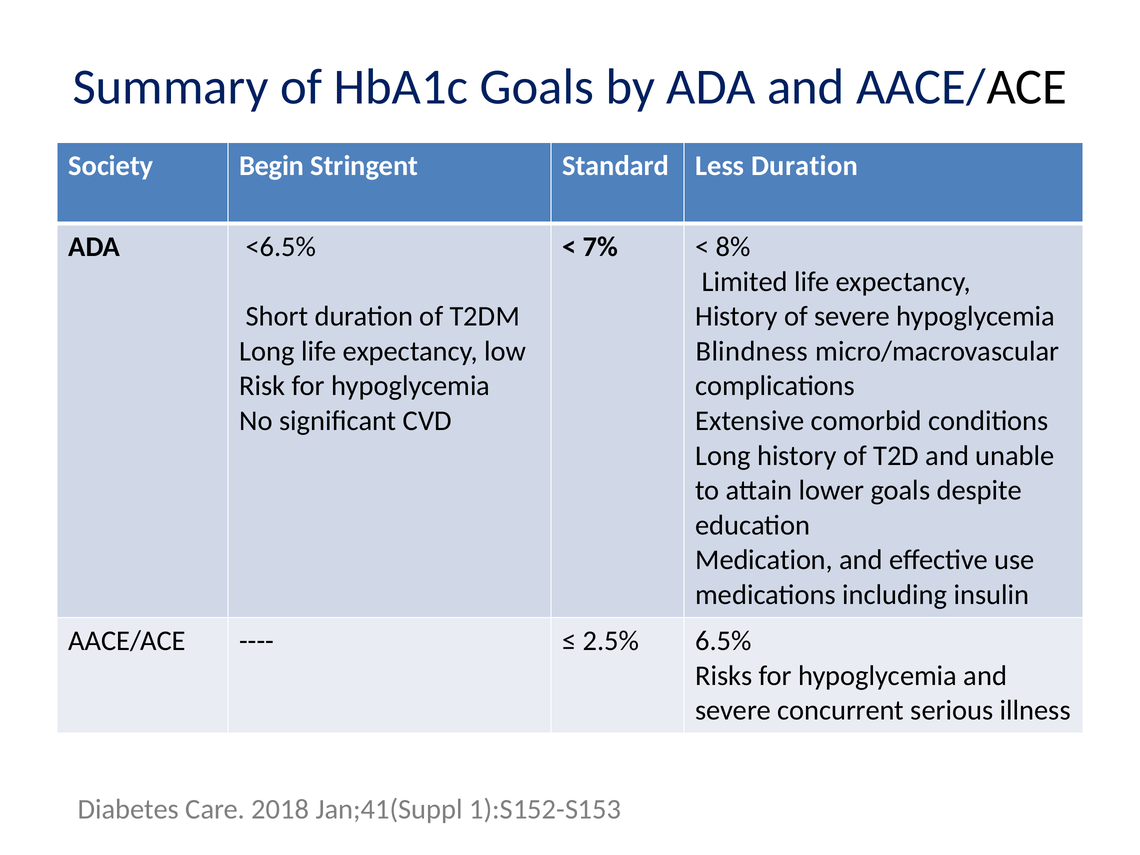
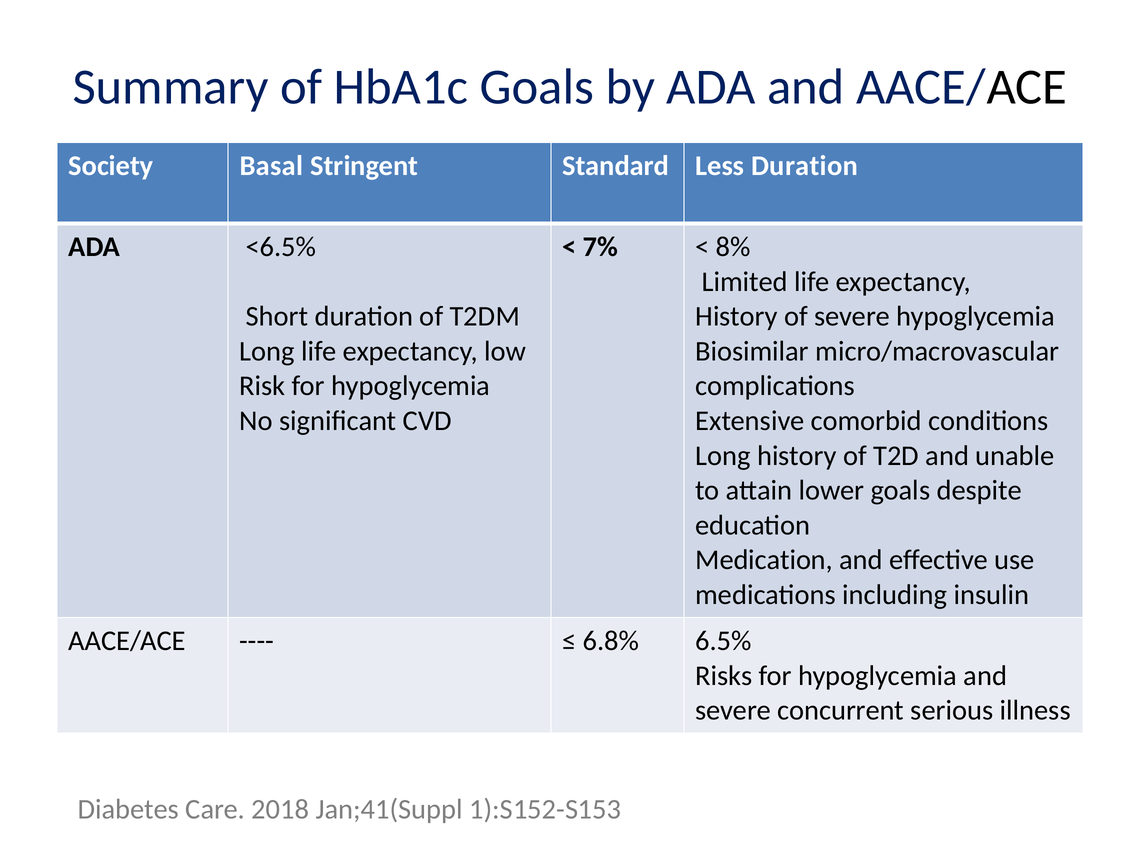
Begin: Begin -> Basal (271, 166)
Blindness: Blindness -> Biosimilar (752, 351)
2.5%: 2.5% -> 6.8% (611, 641)
